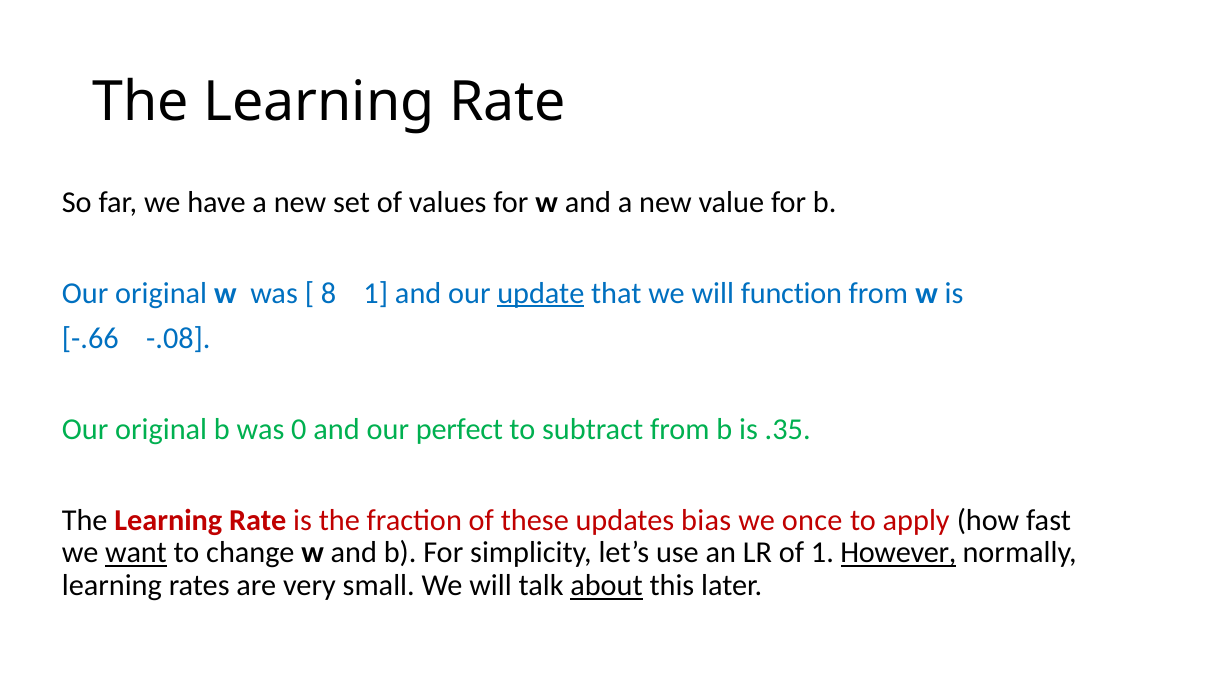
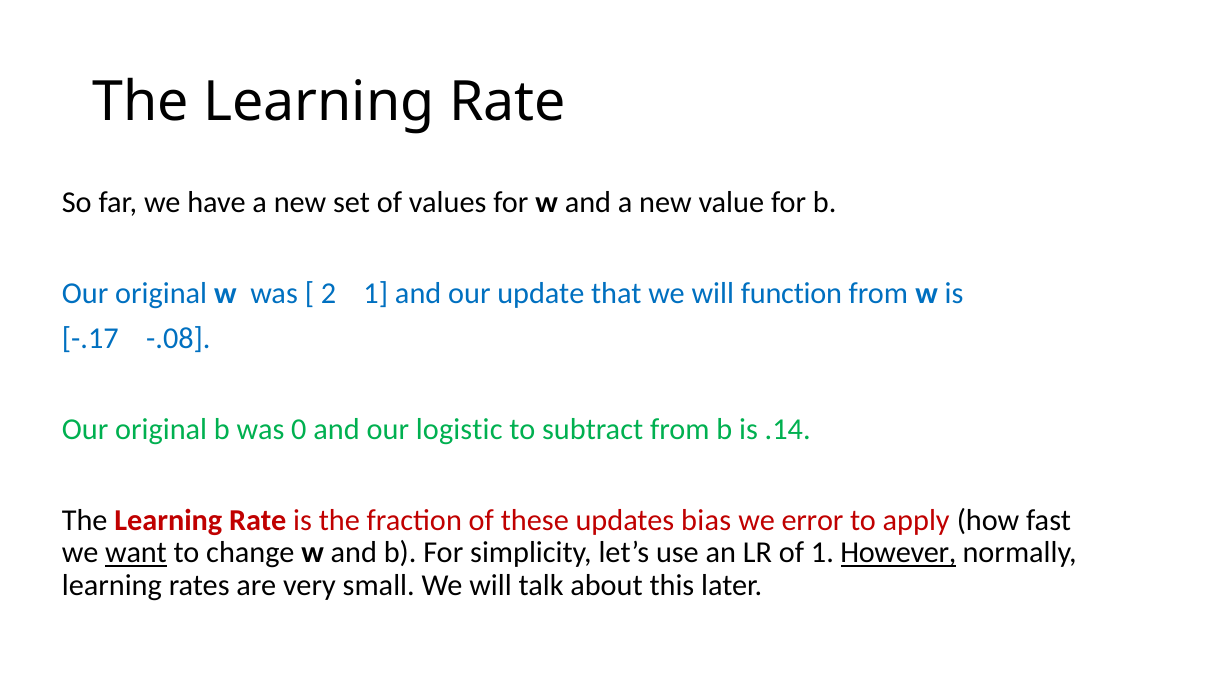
8: 8 -> 2 (328, 293)
update underline: present -> none (541, 293)
-.66: -.66 -> -.17 (90, 338)
perfect: perfect -> logistic (459, 429)
.35: .35 -> .14 (788, 429)
once: once -> error (812, 520)
about underline: present -> none (607, 585)
